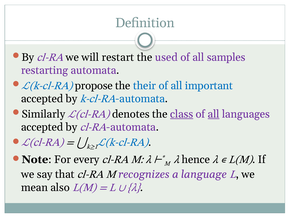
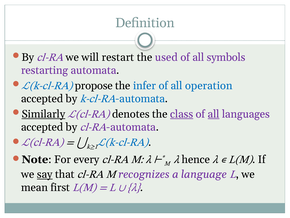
samples: samples -> symbols (226, 57)
their: their -> infer (145, 85)
important: important -> operation (209, 85)
Similarly underline: none -> present (43, 114)
say underline: none -> present (45, 174)
also: also -> first (60, 187)
